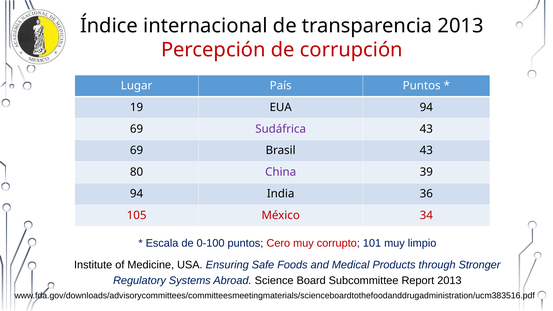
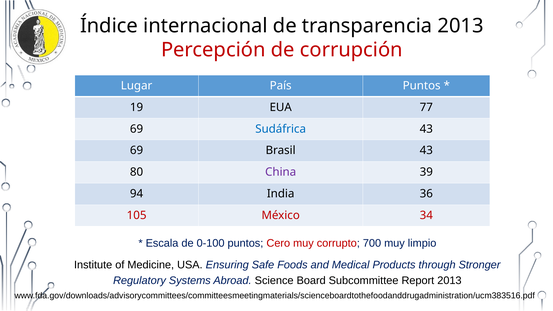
EUA 94: 94 -> 77 (426, 107)
Sudáfrica colour: purple -> blue (281, 129)
101: 101 -> 700 (372, 243)
